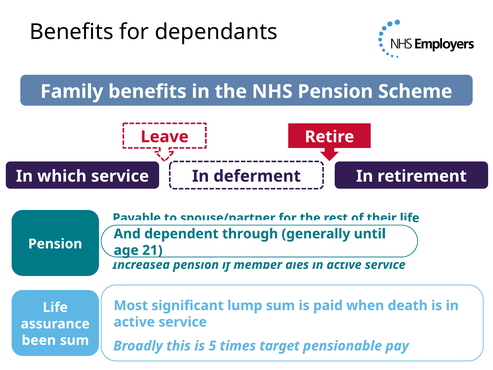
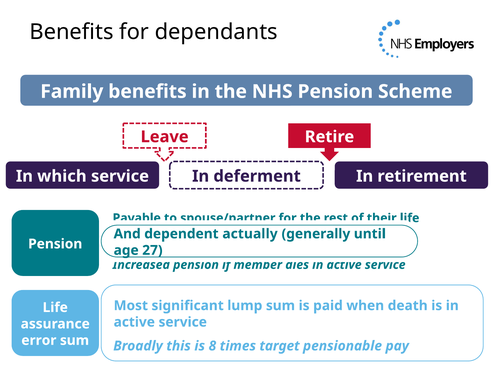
through: through -> actually (250, 234)
21: 21 -> 27 (152, 250)
been: been -> error (39, 340)
5: 5 -> 8 (212, 346)
